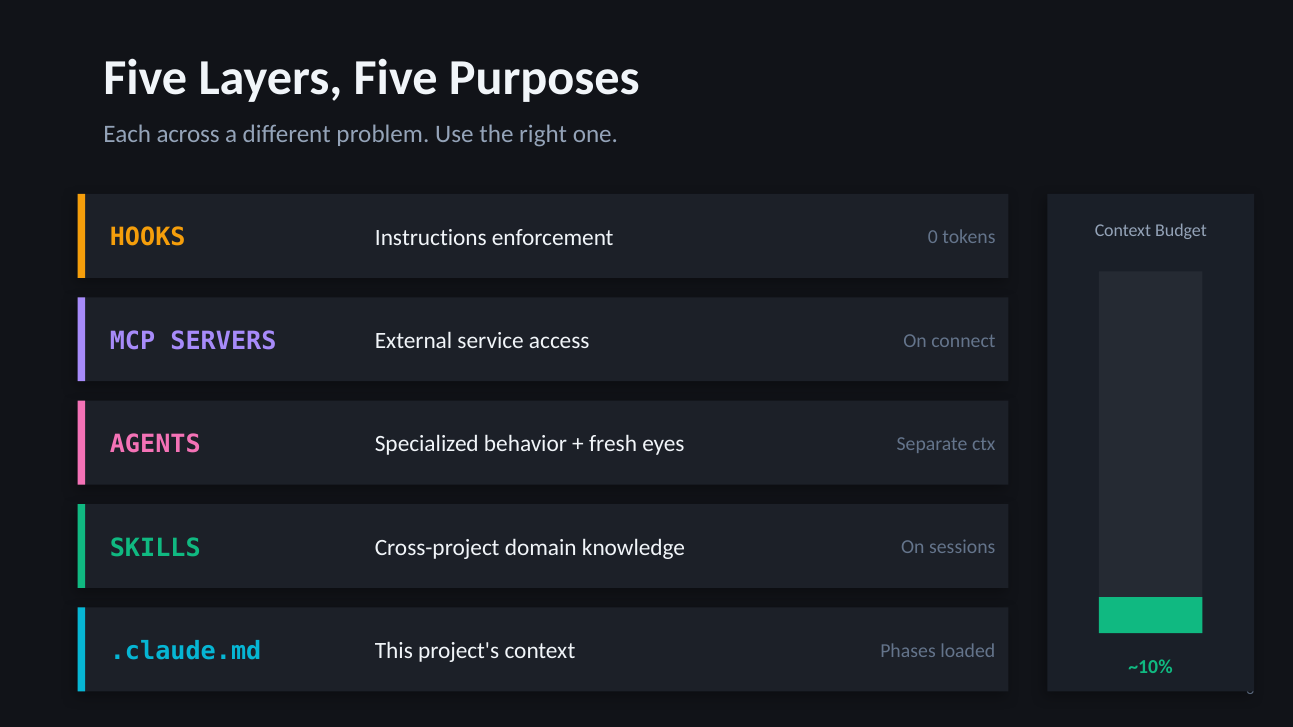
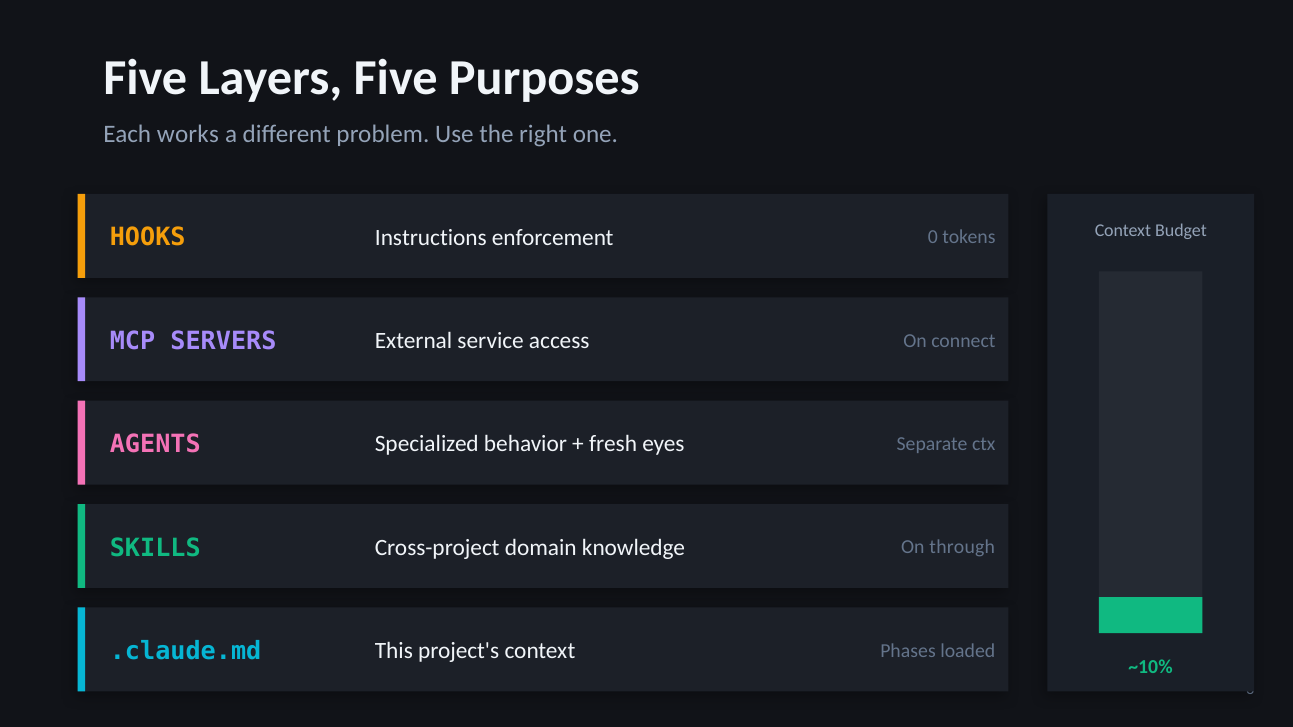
across: across -> works (188, 134)
sessions: sessions -> through (962, 548)
